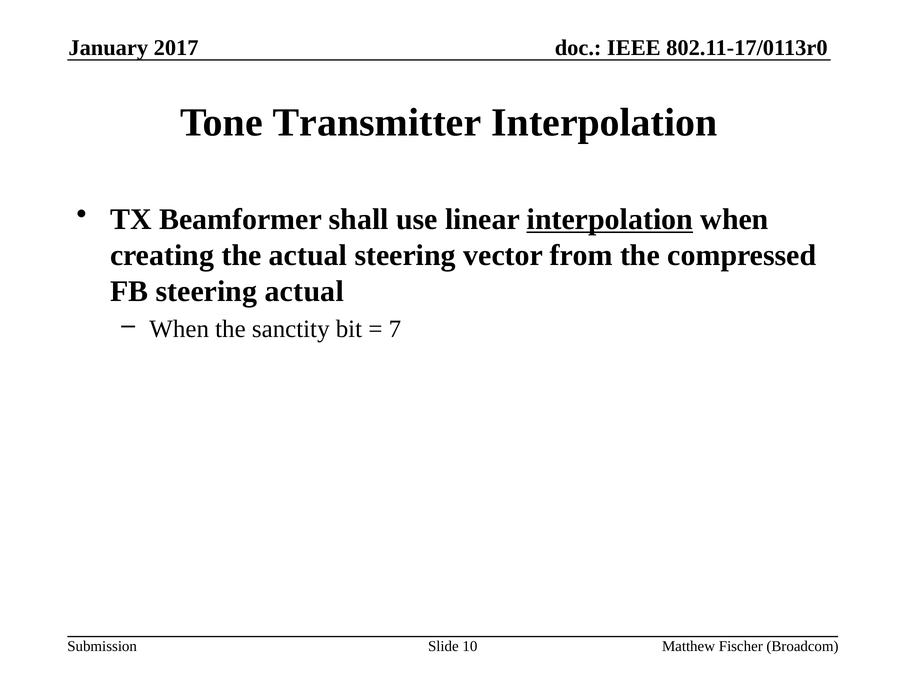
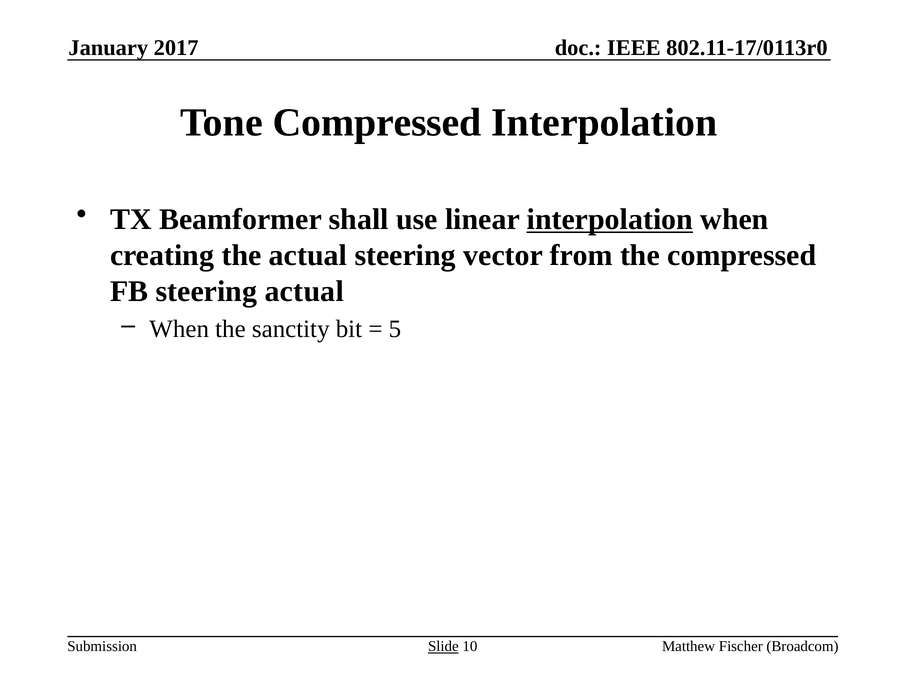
Tone Transmitter: Transmitter -> Compressed (377, 122)
7: 7 -> 5 (395, 329)
Slide underline: none -> present (443, 646)
